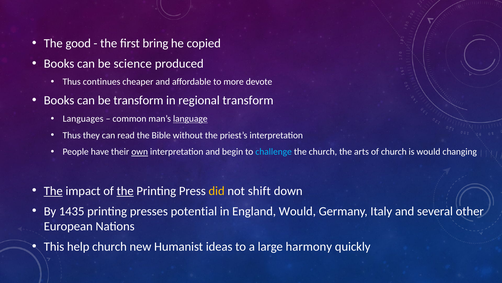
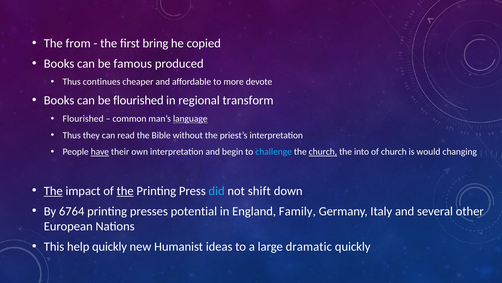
good: good -> from (78, 43)
science: science -> famous (133, 63)
be transform: transform -> flourished (138, 100)
Languages: Languages -> Flourished (83, 118)
have underline: none -> present (100, 152)
own underline: present -> none (140, 152)
church underline: none -> present (323, 152)
arts: arts -> into (362, 152)
did colour: yellow -> light blue (217, 190)
1435: 1435 -> 6764 (72, 211)
England Would: Would -> Family (297, 211)
help church: church -> quickly (110, 246)
harmony: harmony -> dramatic (309, 246)
